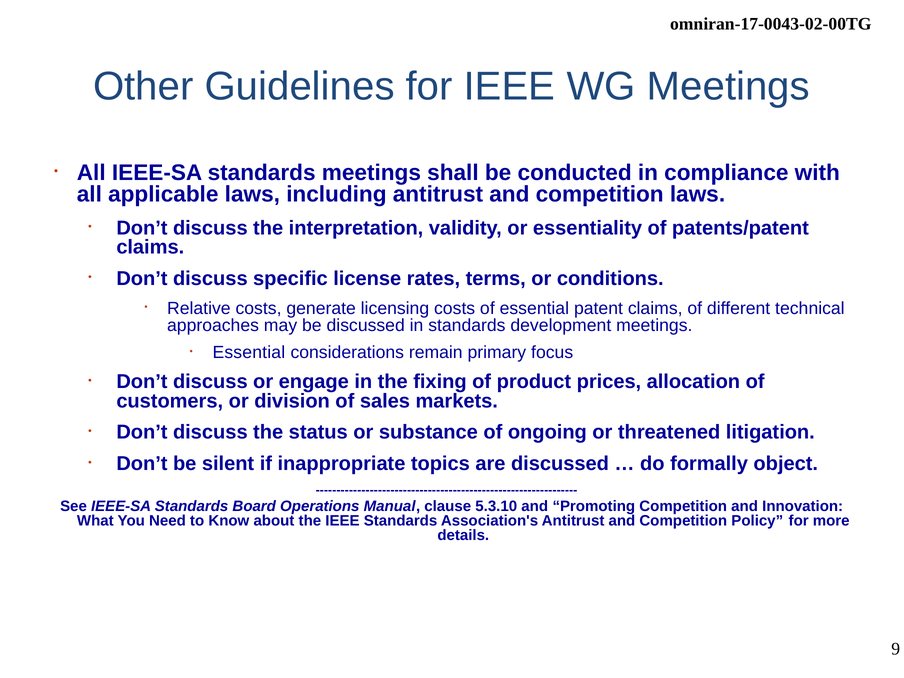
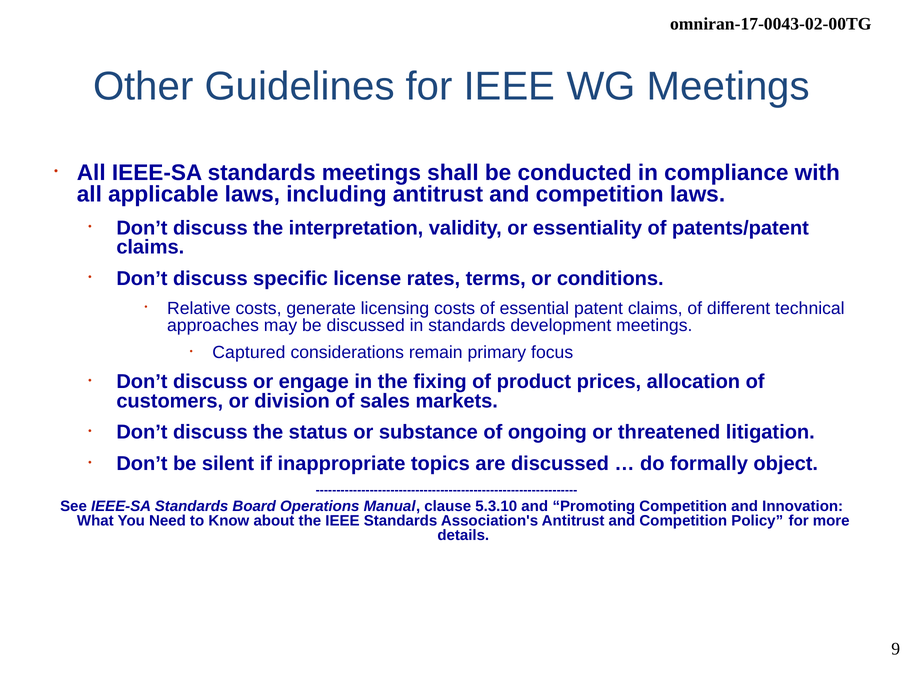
Essential: Essential -> Captured (249, 353)
